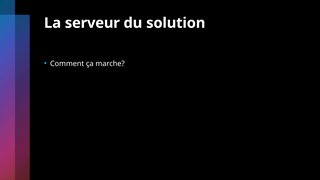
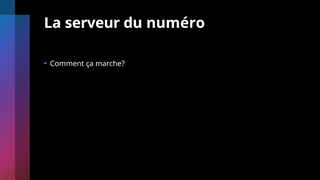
solution: solution -> numéro (176, 23)
